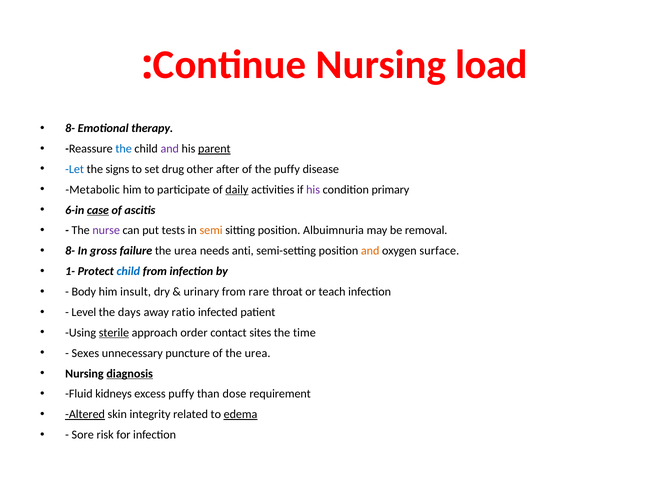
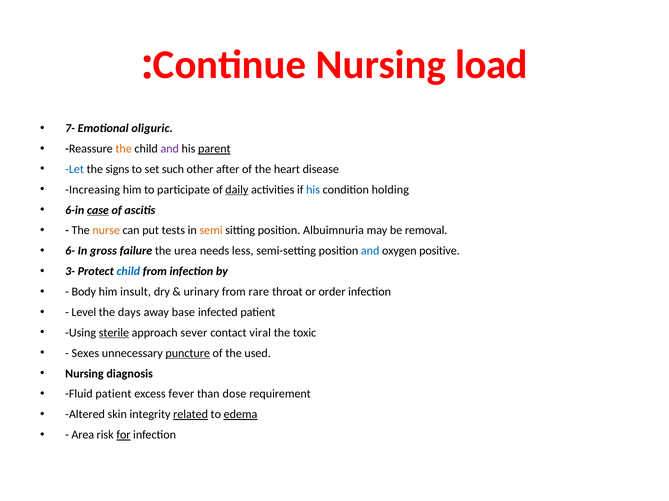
8-: 8- -> 7- (70, 129)
therapy: therapy -> oliguric (152, 129)
the colour: blue -> orange (124, 149)
drug: drug -> such (173, 169)
the puffy: puffy -> heart (287, 169)
Metabolic: Metabolic -> Increasing (93, 190)
his colour: purple -> blue (313, 190)
primary: primary -> holding (390, 190)
nurse colour: purple -> orange (106, 231)
8-: 8- -> 6- (70, 251)
anti: anti -> less (243, 251)
and colour: orange -> blue (370, 251)
surface: surface -> positive (439, 251)
1-: 1- -> 3- (70, 272)
teach: teach -> order (332, 292)
ratio: ratio -> base (183, 313)
order: order -> sever (194, 333)
sites: sites -> viral (260, 333)
time: time -> toxic (305, 333)
puncture underline: none -> present (188, 354)
of the urea: urea -> used (258, 354)
diagnosis underline: present -> none (130, 374)
Fluid kidneys: kidneys -> patient (113, 395)
excess puffy: puffy -> fever (181, 395)
Altered underline: present -> none (85, 415)
related underline: none -> present (191, 415)
Sore: Sore -> Area (83, 435)
for underline: none -> present (123, 435)
